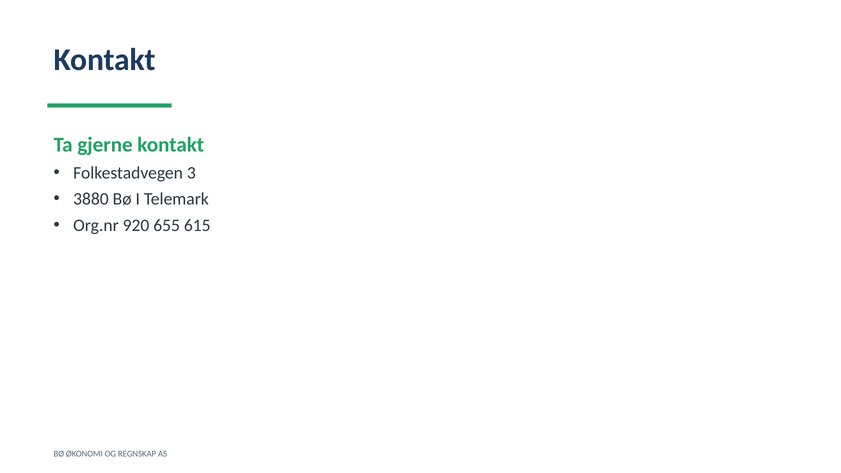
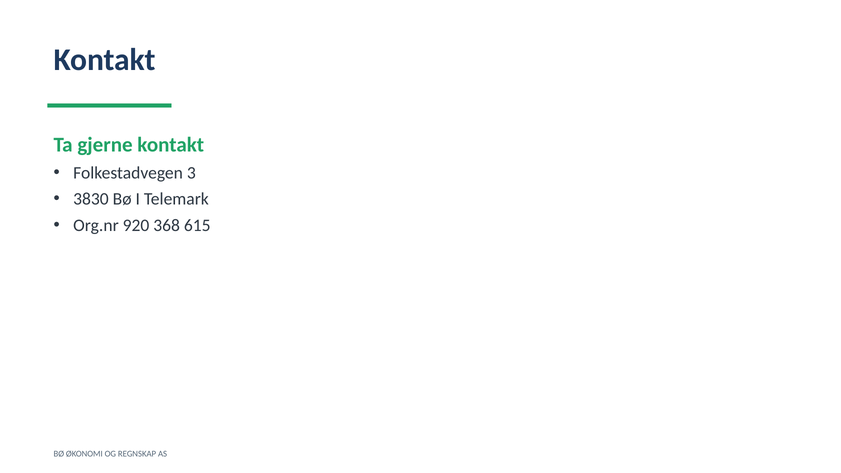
3880: 3880 -> 3830 (91, 199)
655: 655 -> 368 (167, 226)
